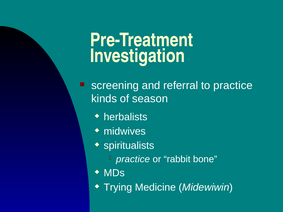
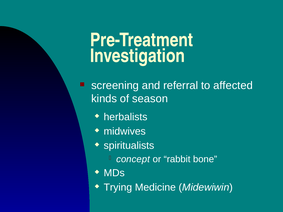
to practice: practice -> affected (233, 86)
practice: practice -> concept (133, 159)
